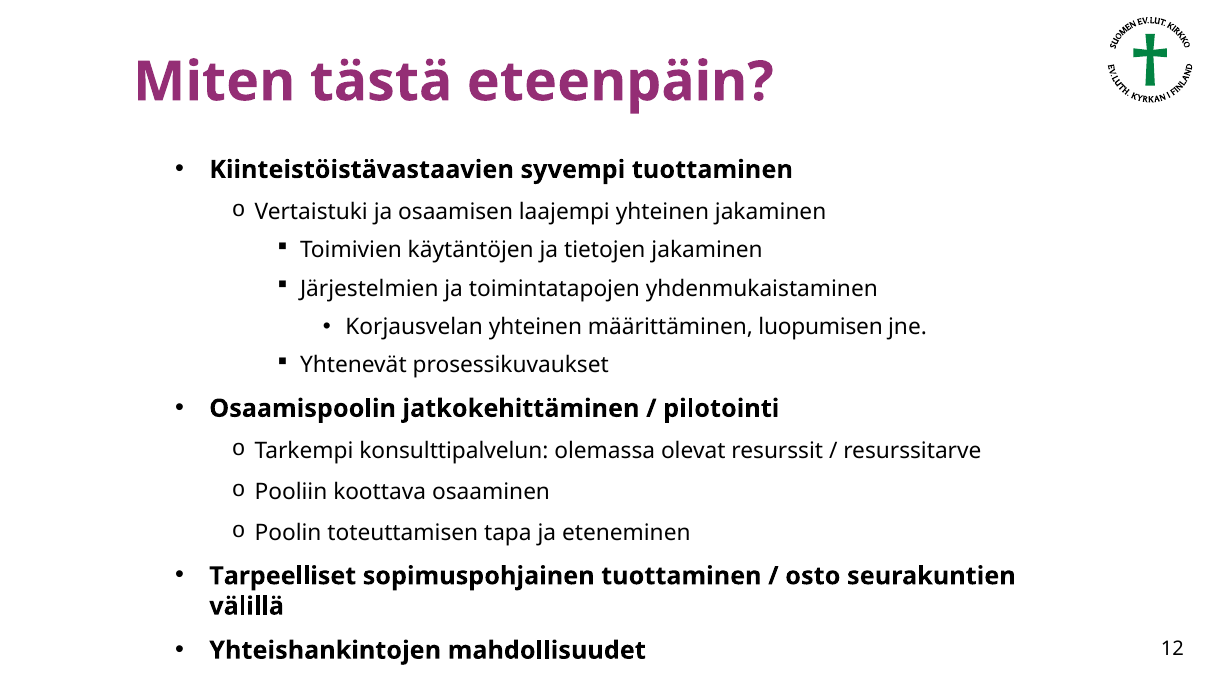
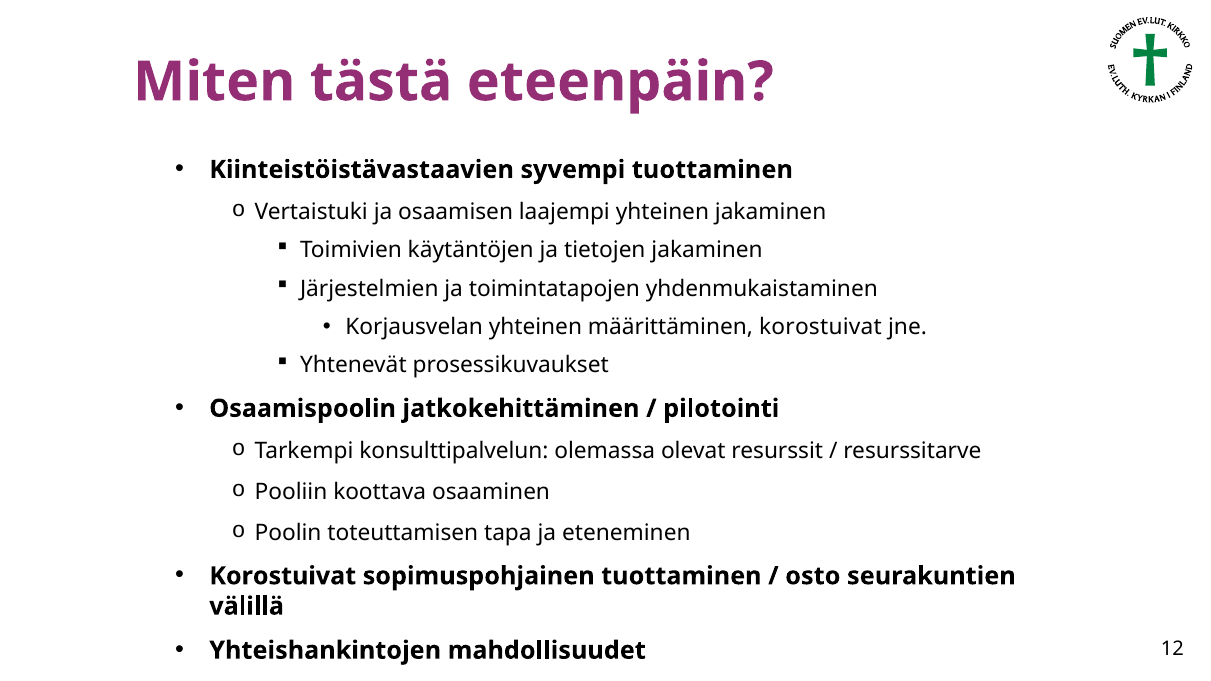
määrittäminen luopumisen: luopumisen -> korostuivat (820, 327)
Tarpeelliset: Tarpeelliset -> Korostuivat (283, 576)
